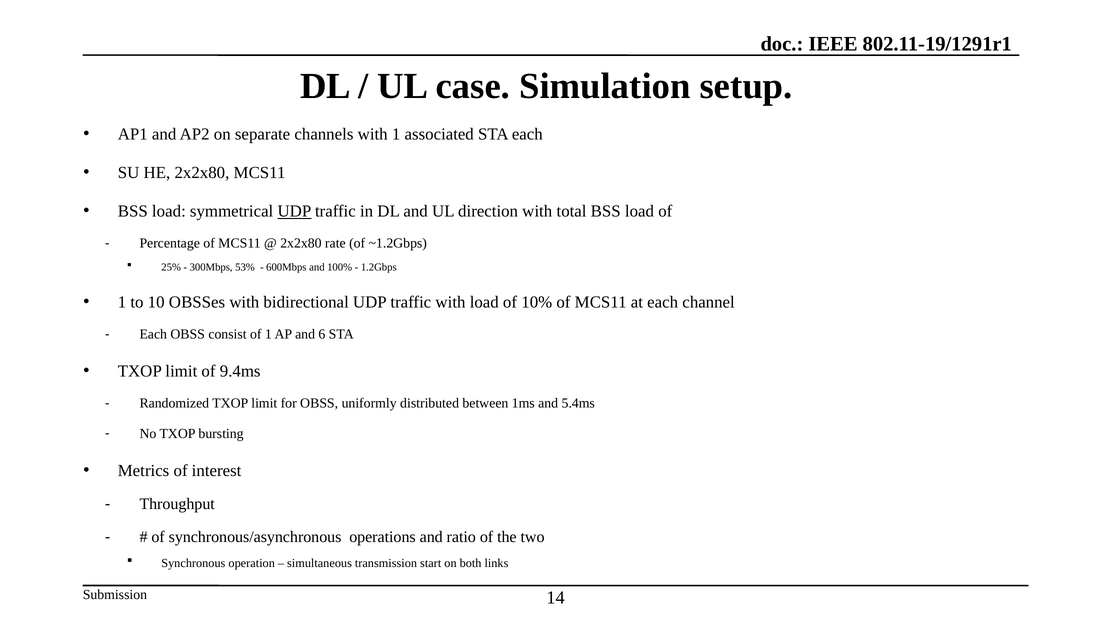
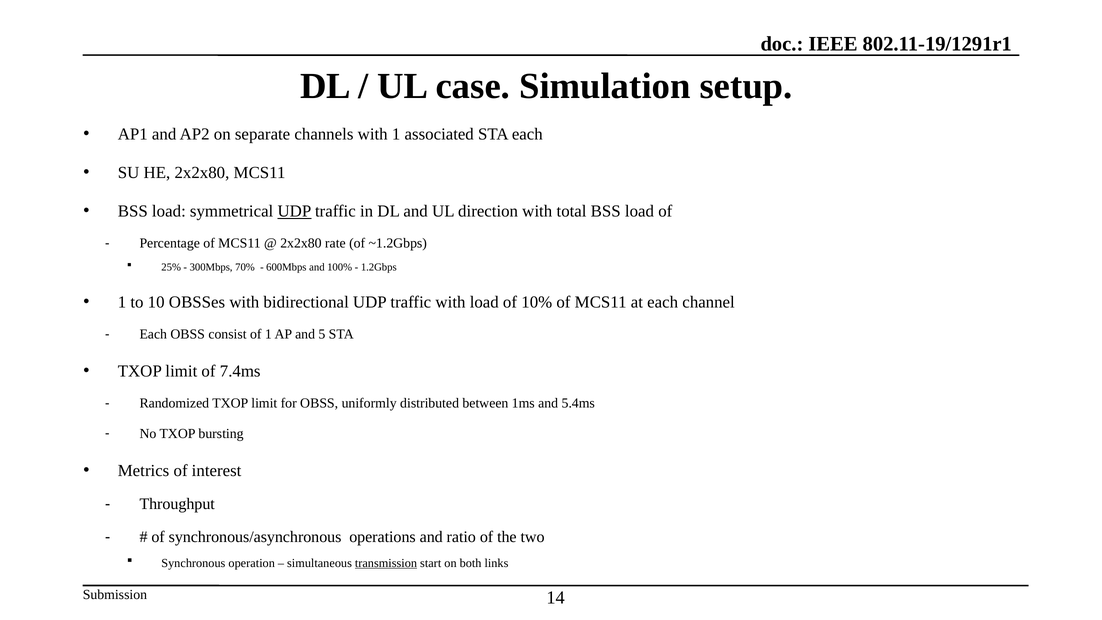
53%: 53% -> 70% (245, 267)
6: 6 -> 5 (322, 334)
9.4ms: 9.4ms -> 7.4ms (240, 371)
transmission underline: none -> present (386, 563)
